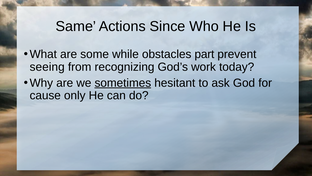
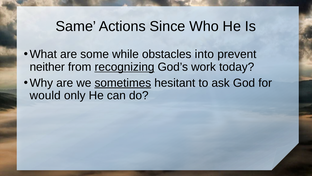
part: part -> into (204, 54)
seeing: seeing -> neither (47, 67)
recognizing underline: none -> present (124, 67)
cause: cause -> would (45, 95)
